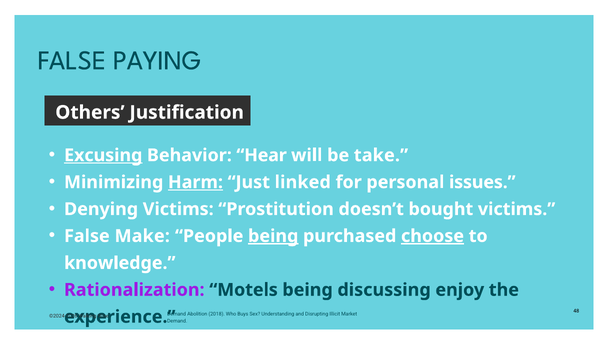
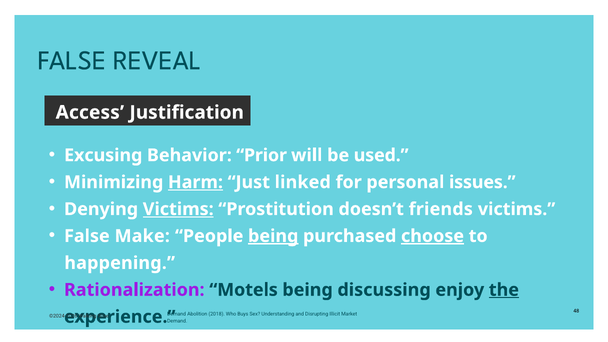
PAYING: PAYING -> REVEAL (157, 60)
Others: Others -> Access (90, 112)
Excusing underline: present -> none (103, 155)
Hear: Hear -> Prior (262, 155)
take: take -> used (381, 155)
Victims underline: none -> present (178, 209)
bought: bought -> friends (441, 209)
knowledge: knowledge -> happening (120, 263)
the underline: none -> present (504, 290)
